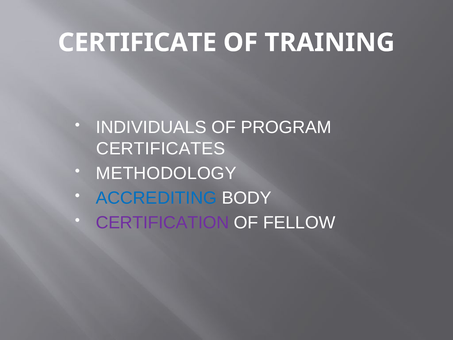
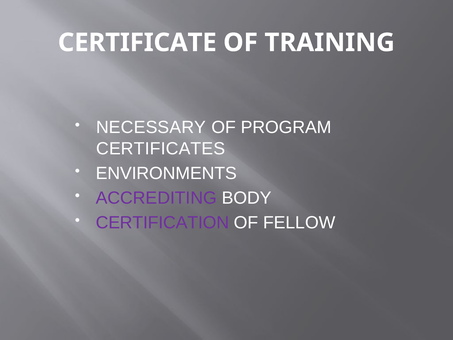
INDIVIDUALS: INDIVIDUALS -> NECESSARY (151, 127)
METHODOLOGY: METHODOLOGY -> ENVIRONMENTS (166, 173)
ACCREDITING colour: blue -> purple (156, 198)
